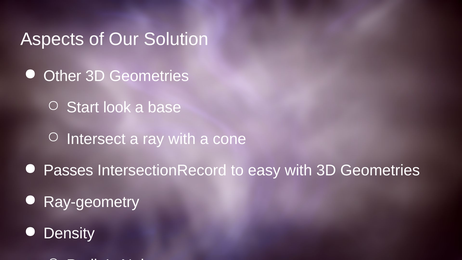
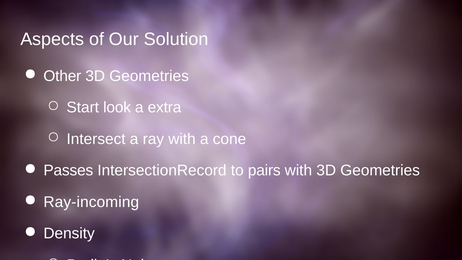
base: base -> extra (165, 107)
easy: easy -> pairs (264, 170)
Ray-geometry: Ray-geometry -> Ray-incoming (91, 202)
